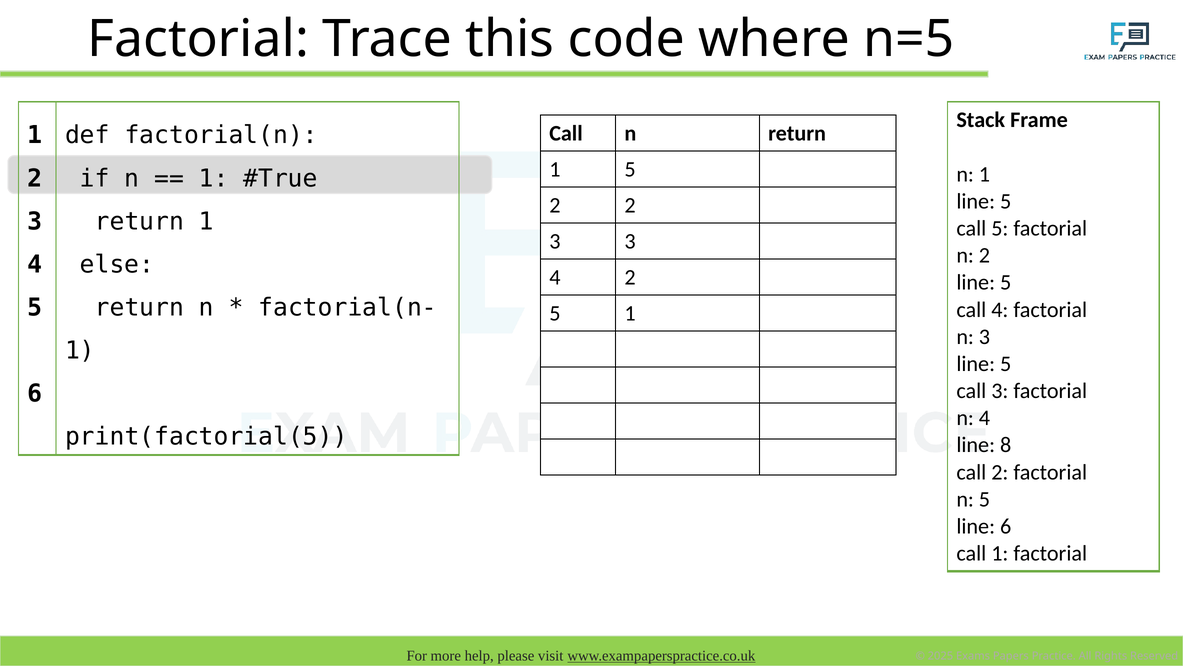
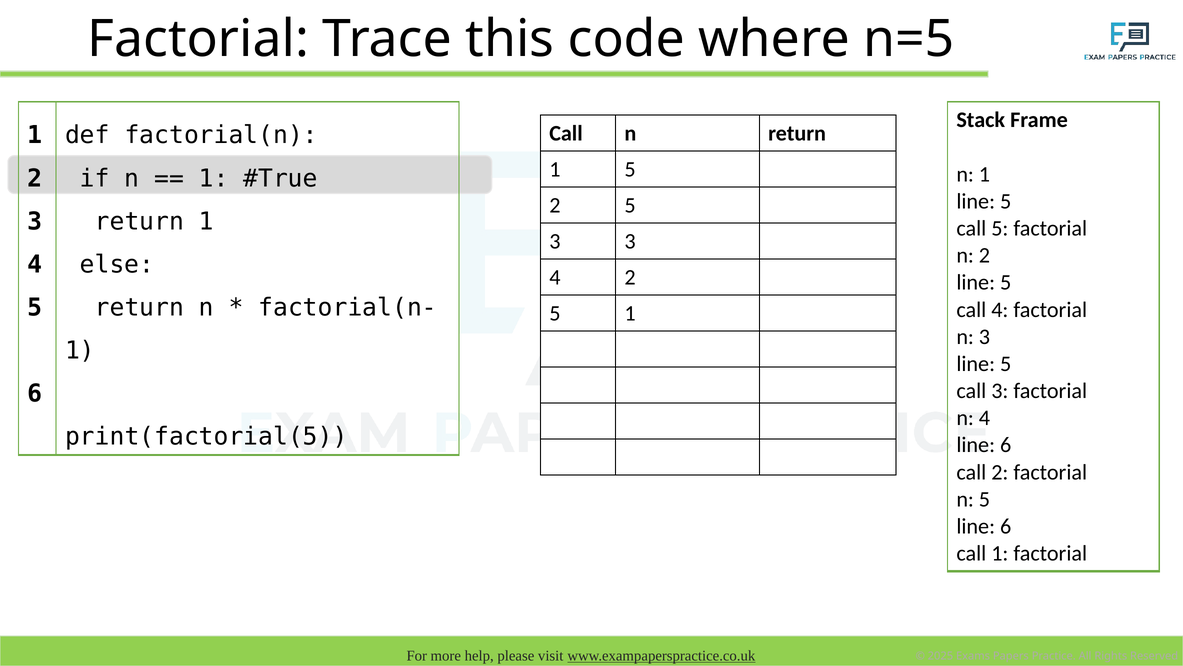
2: 2 -> 5 (630, 205)
8: 8 -> 6 (1006, 445)
